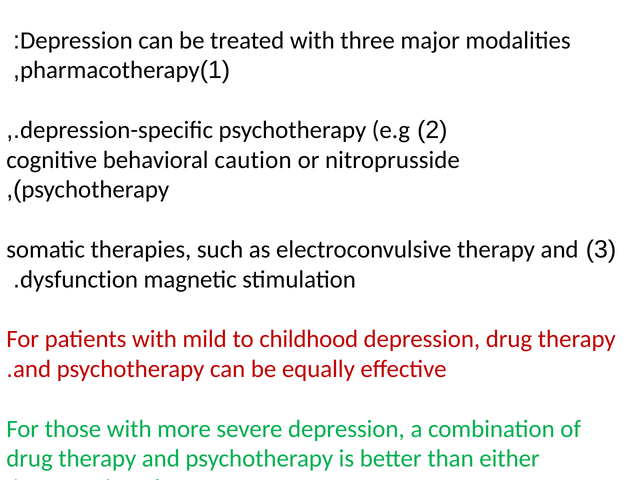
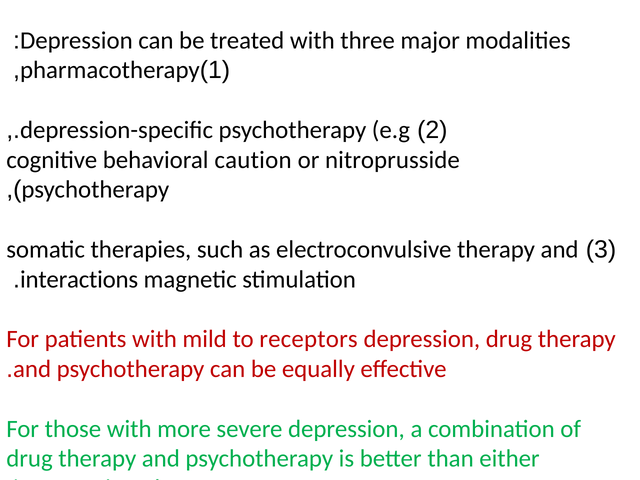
dysfunction: dysfunction -> interactions (79, 279)
childhood: childhood -> receptors (309, 339)
